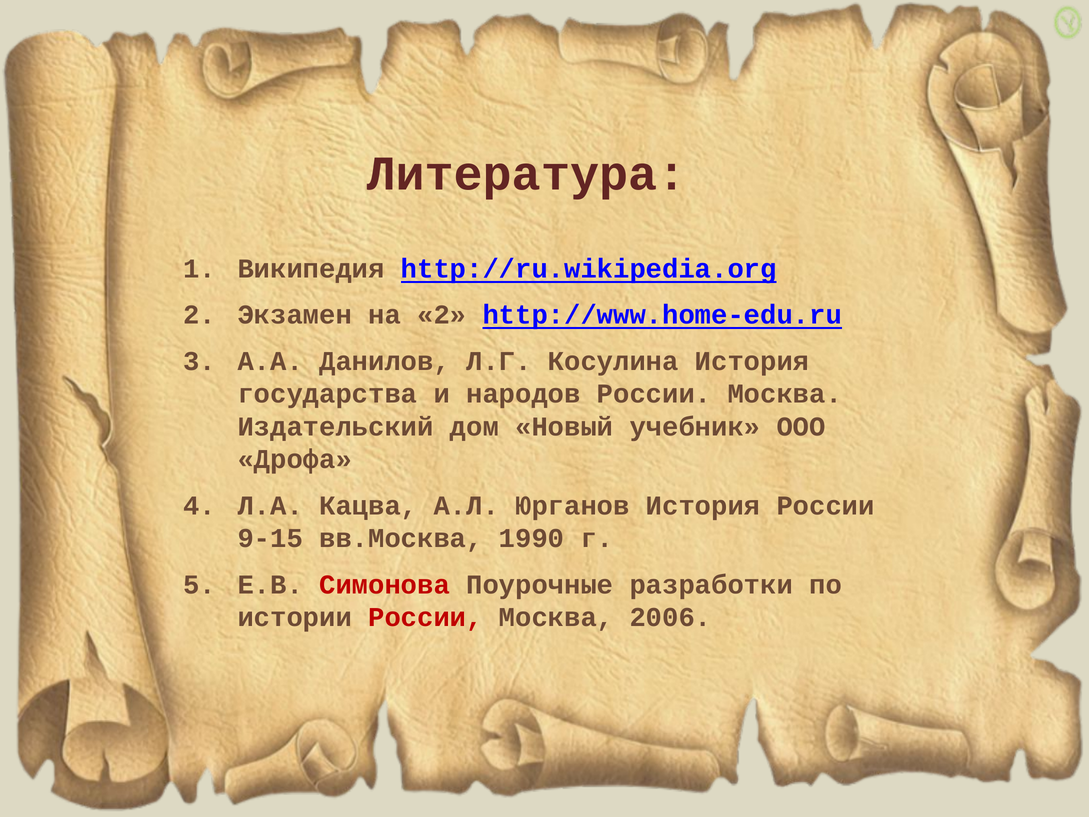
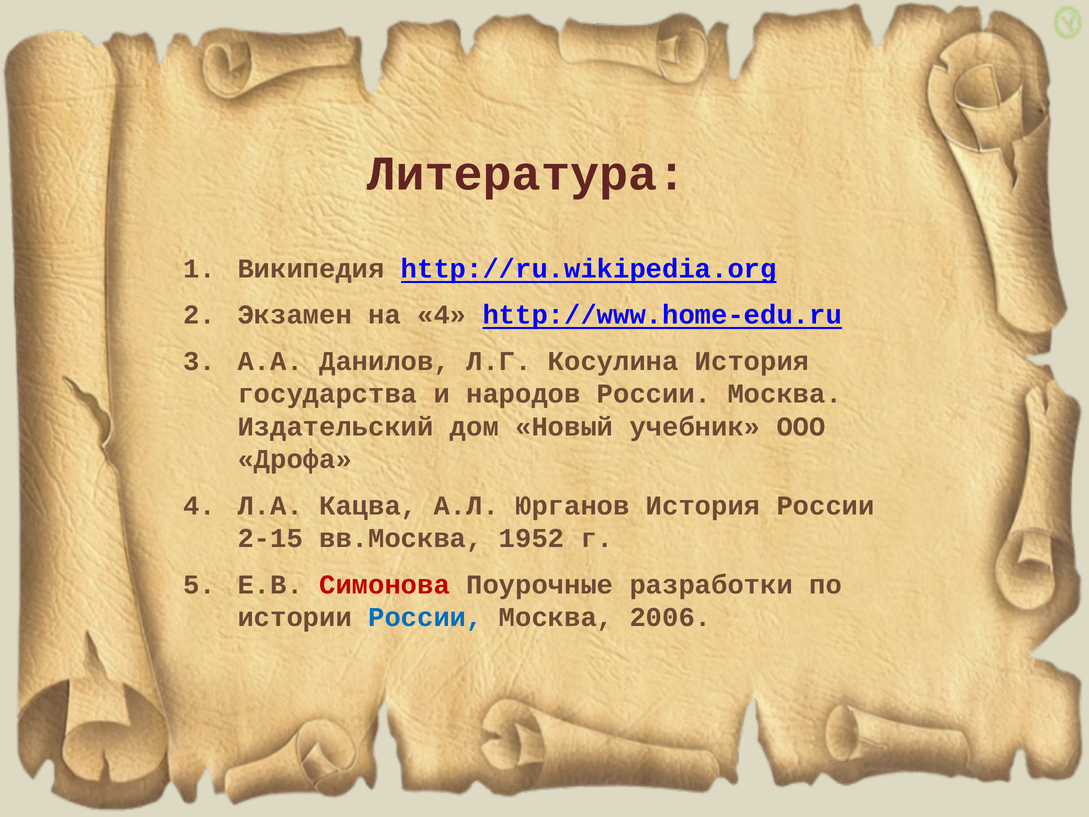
на 2: 2 -> 4 (442, 315)
9-15: 9-15 -> 2-15 (270, 538)
1990: 1990 -> 1952 (532, 538)
России colour: red -> blue (425, 617)
